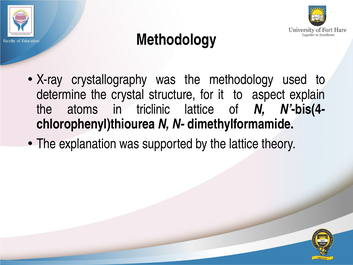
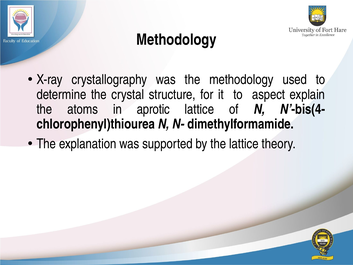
triclinic: triclinic -> aprotic (153, 109)
